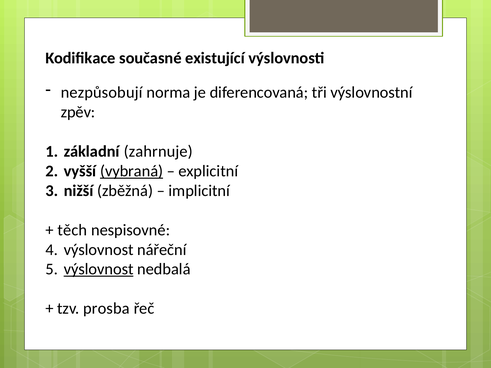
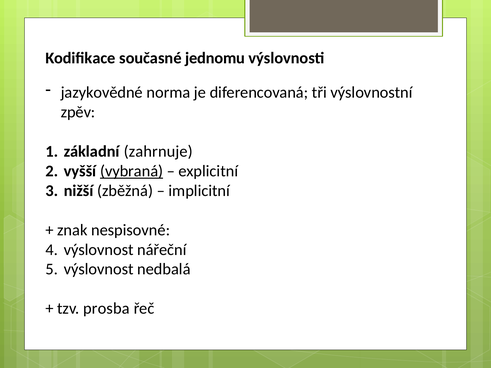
existující: existující -> jednomu (215, 58)
nezpůsobují: nezpůsobují -> jazykovědné (102, 93)
těch: těch -> znak (72, 230)
výslovnost underline: present -> none (99, 269)
